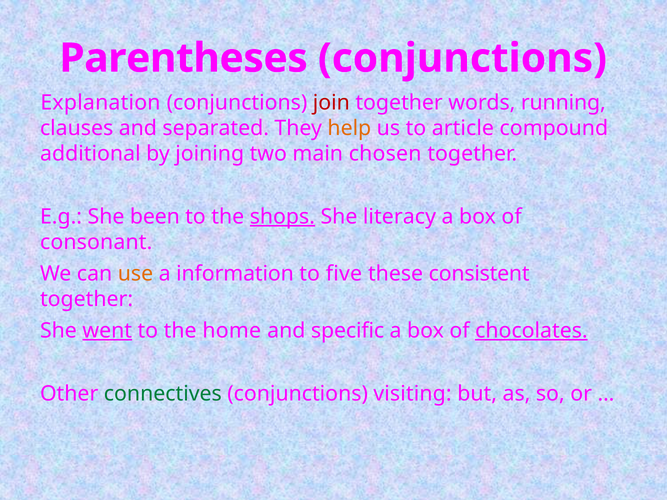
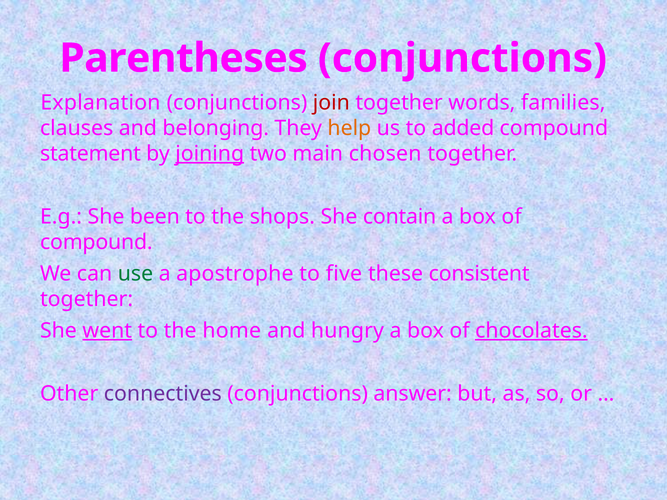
running: running -> families (563, 103)
separated: separated -> belonging (216, 128)
article: article -> added (463, 128)
additional: additional -> statement (90, 154)
joining underline: none -> present (210, 154)
shops underline: present -> none (282, 217)
literacy: literacy -> contain (400, 217)
consonant: consonant -> compound (96, 242)
use colour: orange -> green (135, 274)
information: information -> apostrophe (235, 274)
specific: specific -> hungry (347, 331)
connectives colour: green -> purple (163, 394)
visiting: visiting -> answer (413, 394)
